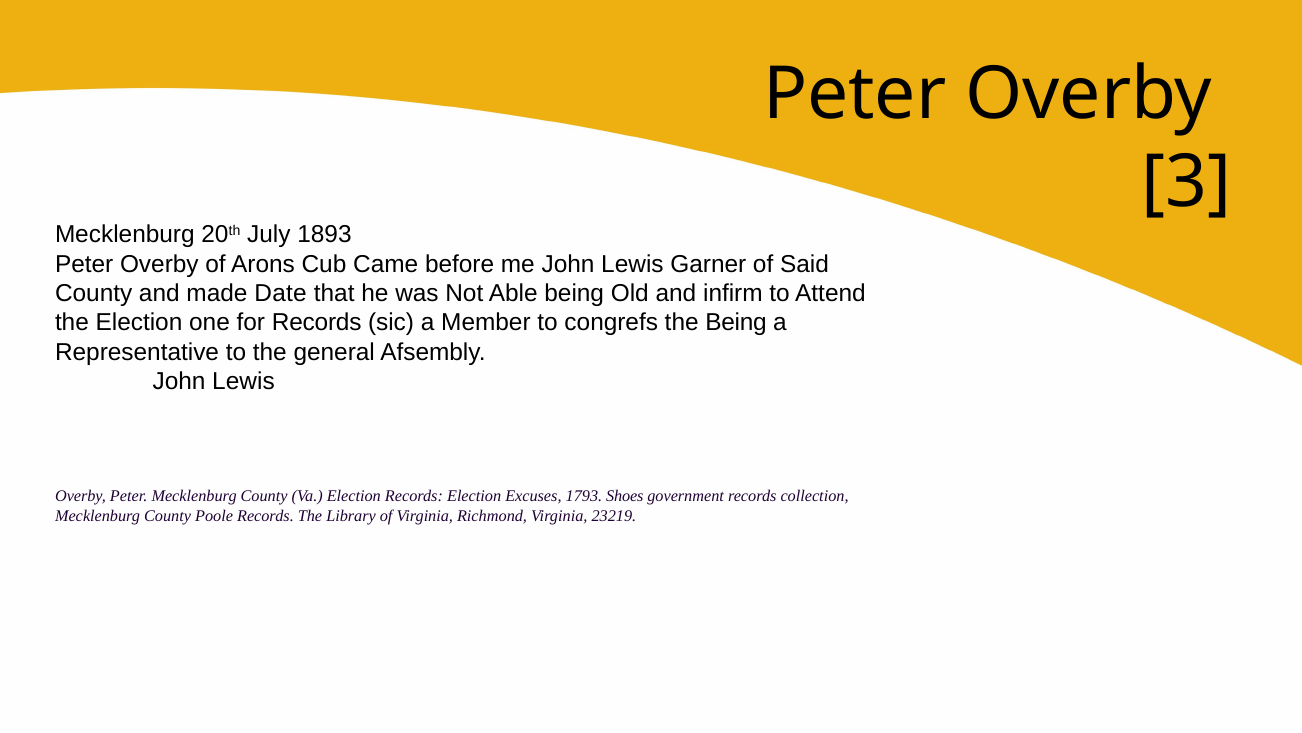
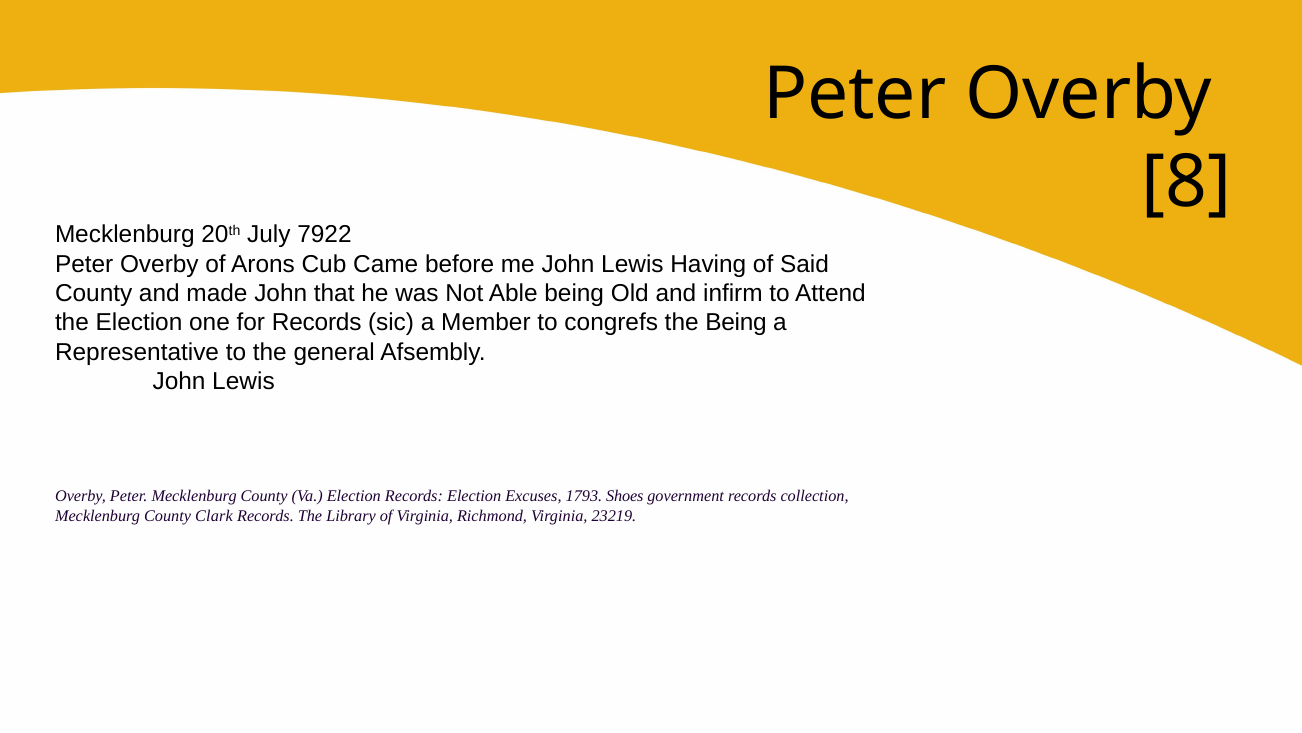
3: 3 -> 8 (1187, 182)
1893: 1893 -> 7922 (324, 235)
Garner: Garner -> Having (708, 264)
made Date: Date -> John (281, 293)
Poole: Poole -> Clark (214, 516)
